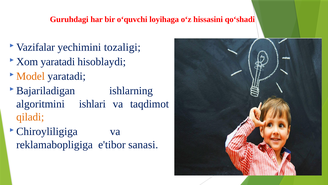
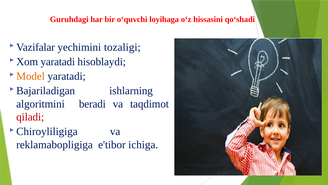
ishlari: ishlari -> beradi (92, 104)
qiladi colour: orange -> red (30, 117)
sanasi: sanasi -> ichiga (143, 144)
